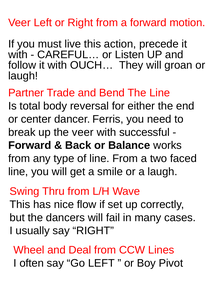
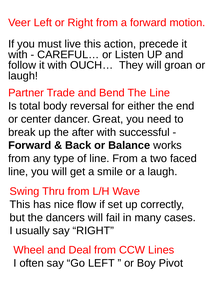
Ferris: Ferris -> Great (108, 119)
the veer: veer -> after (83, 132)
